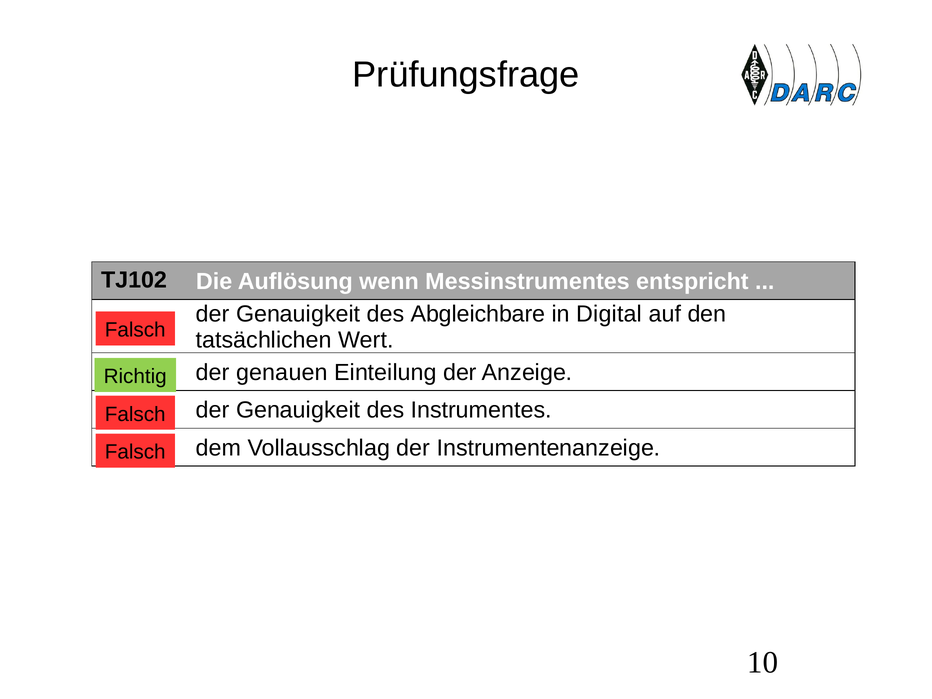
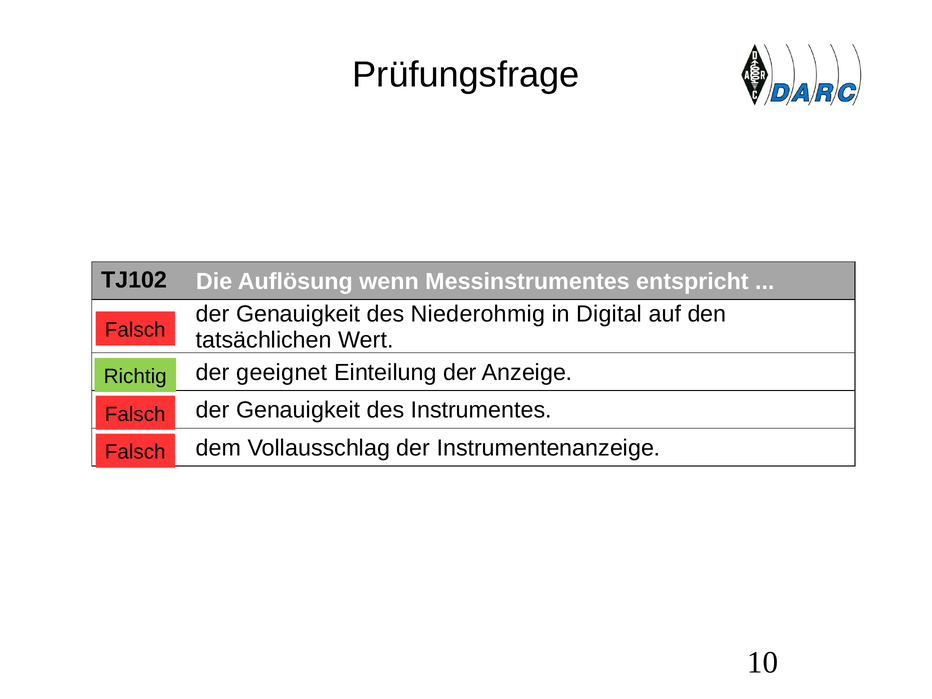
Abgleichbare: Abgleichbare -> Niederohmig (478, 314)
genauen: genauen -> geeignet (282, 372)
